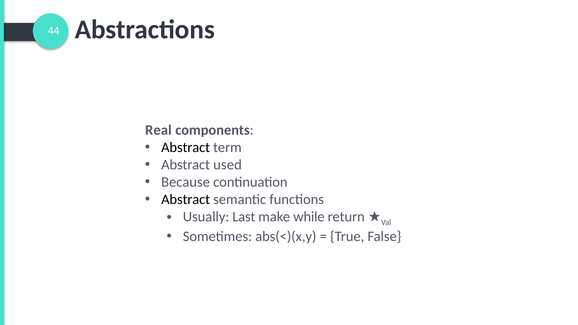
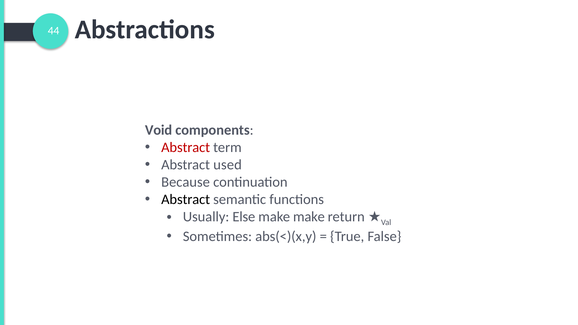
Real: Real -> Void (159, 130)
Abstract colour: black -> red (186, 147)
Last: Last -> Else (244, 217)
make while: while -> make (309, 217)
